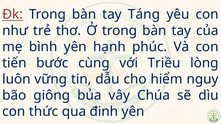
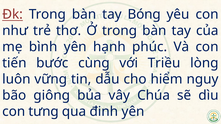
Táng: Táng -> Bóng (144, 14)
thức: thức -> tưng (44, 112)
